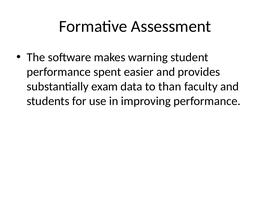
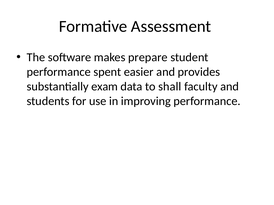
warning: warning -> prepare (148, 57)
than: than -> shall (170, 87)
